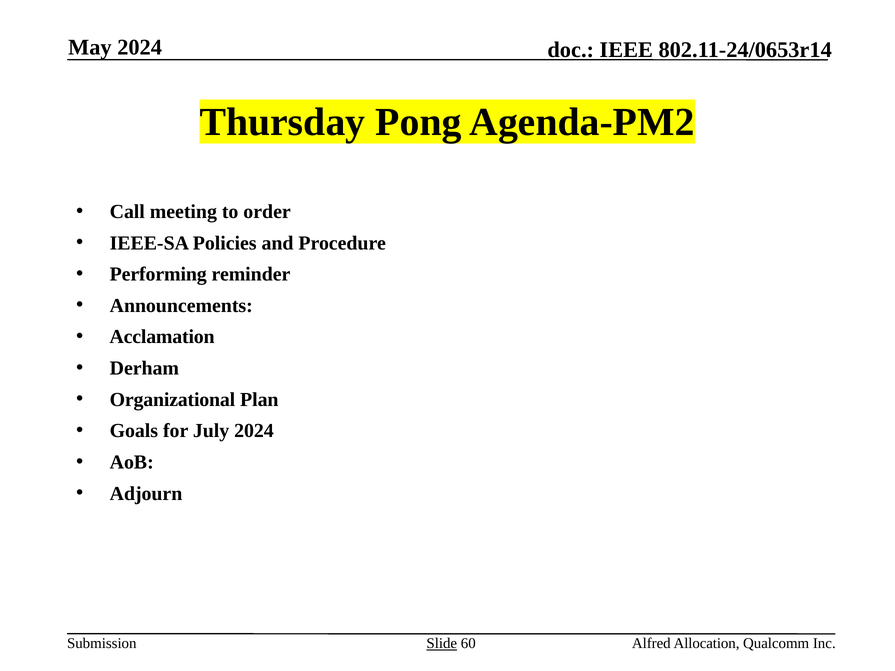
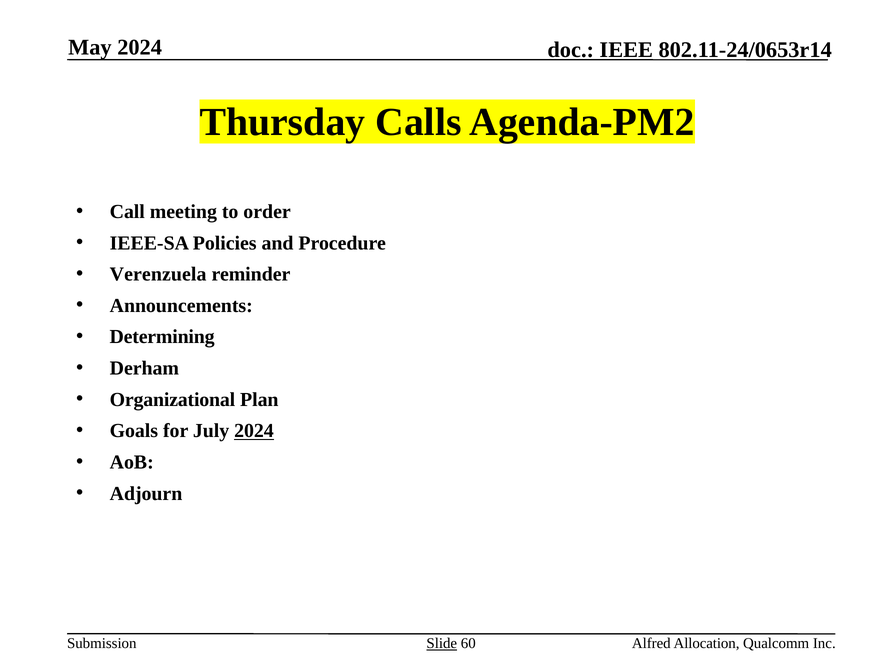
Pong: Pong -> Calls (418, 122)
Performing: Performing -> Verenzuela (158, 274)
Acclamation: Acclamation -> Determining (162, 337)
2024 underline: none -> present (254, 431)
